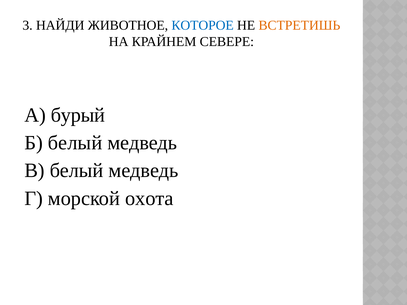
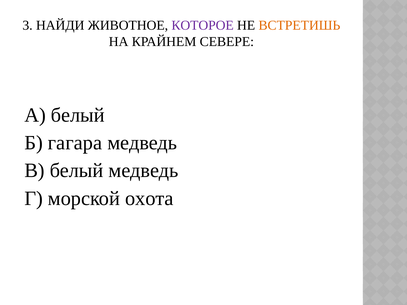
КОТОРОЕ colour: blue -> purple (203, 25)
А бурый: бурый -> белый (78, 115)
Б белый: белый -> гагара (75, 143)
